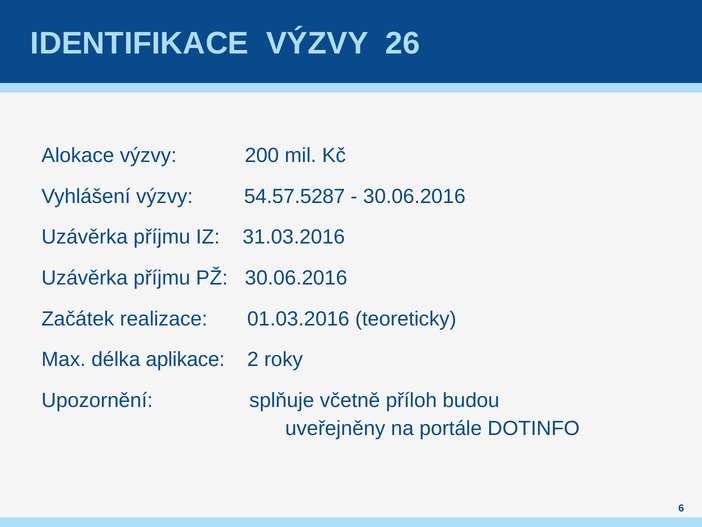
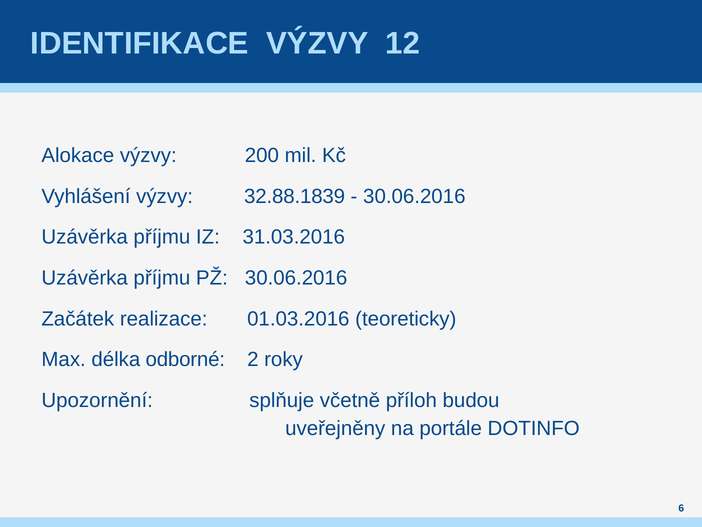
26: 26 -> 12 (403, 44)
54.57.5287: 54.57.5287 -> 32.88.1839 (295, 196)
aplikace: aplikace -> odborné (185, 359)
